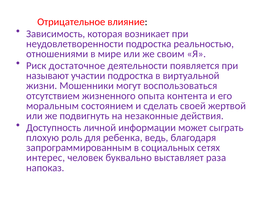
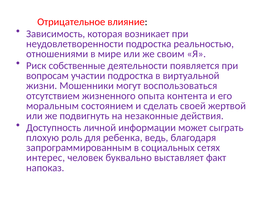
достаточное: достаточное -> собственные (77, 66)
называют: называют -> вопросам (47, 76)
раза: раза -> факт (216, 158)
